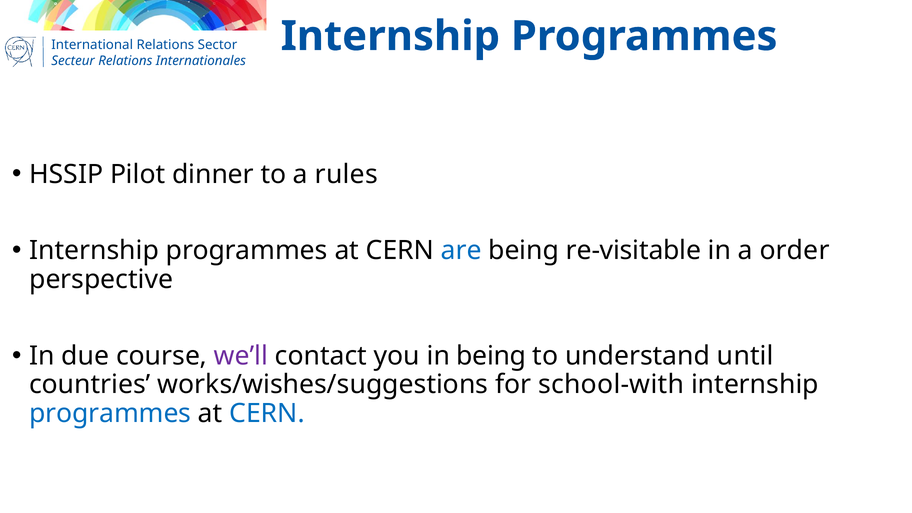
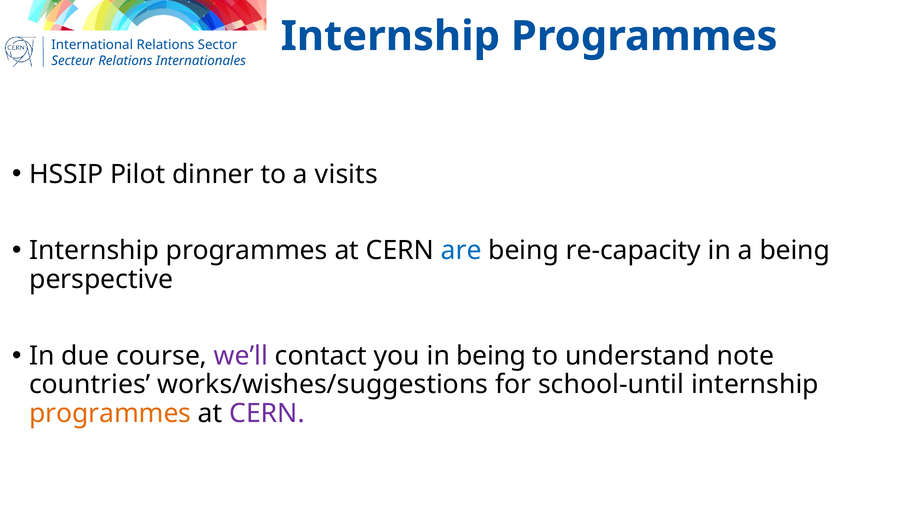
rules: rules -> visits (346, 174)
re-visitable: re-visitable -> re-capacity (634, 251)
a order: order -> being (795, 251)
until: until -> note (746, 356)
school-with: school-with -> school-until (611, 385)
programmes colour: blue -> orange (110, 413)
CERN colour: blue -> purple (267, 413)
